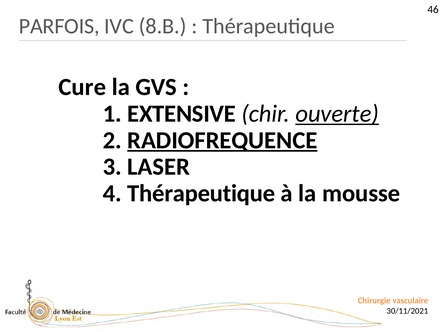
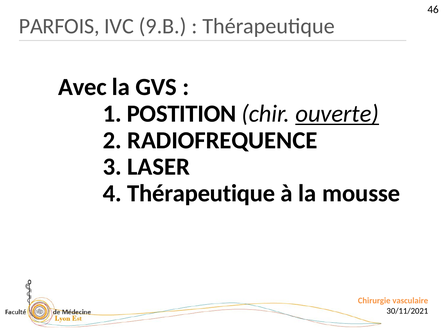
8.B: 8.B -> 9.B (163, 26)
Cure: Cure -> Avec (82, 87)
EXTENSIVE: EXTENSIVE -> POSTITION (182, 114)
RADIOFREQUENCE underline: present -> none (222, 140)
